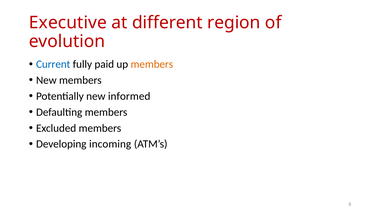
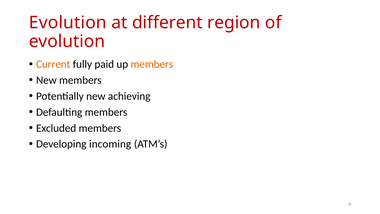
Executive: Executive -> Evolution (68, 23)
Current colour: blue -> orange (53, 64)
informed: informed -> achieving (129, 96)
